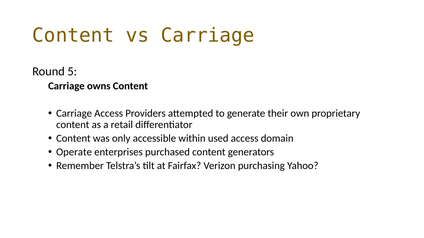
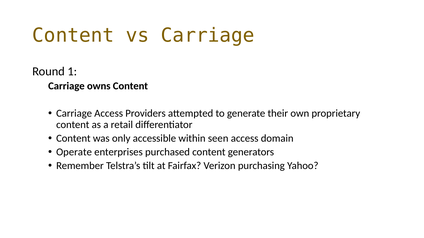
5: 5 -> 1 (72, 72)
used: used -> seen (218, 139)
